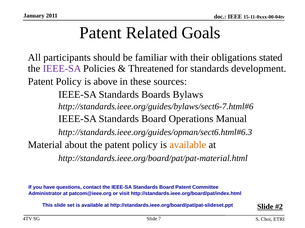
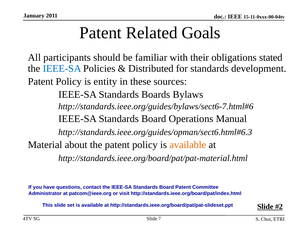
IEEE-SA colour: purple -> blue (62, 69)
Threatened: Threatened -> Distributed (151, 69)
above: above -> entity (105, 82)
